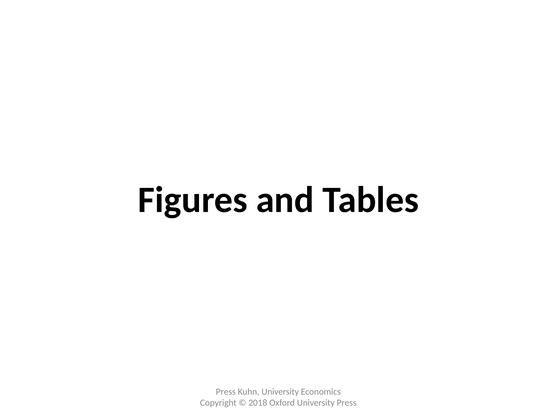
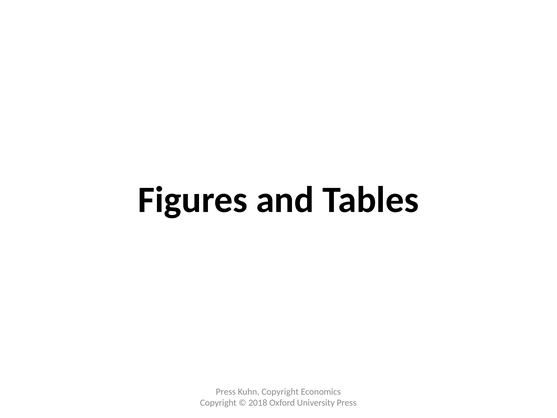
Kuhn University: University -> Copyright (280, 391)
